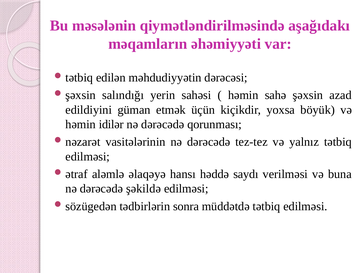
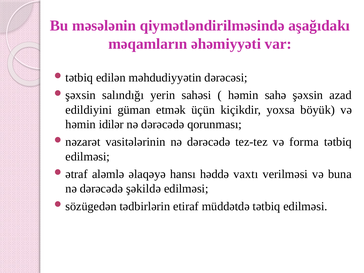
yalnız: yalnız -> forma (304, 142)
saydı: saydı -> vaxtı (246, 174)
sonra: sonra -> etiraf (186, 206)
